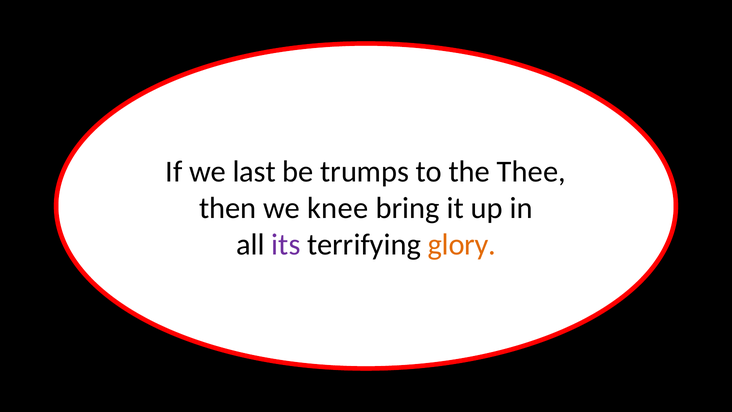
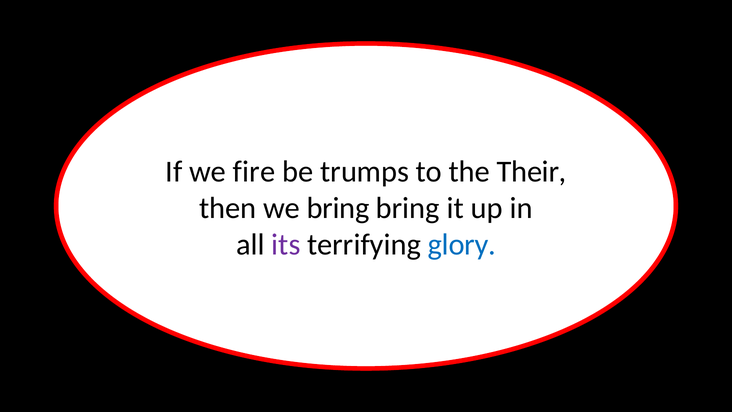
last: last -> fire (254, 171)
Thee: Thee -> Their (532, 171)
we knee: knee -> bring (338, 208)
glory colour: orange -> blue (462, 245)
